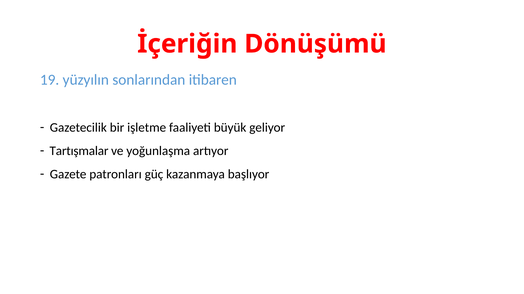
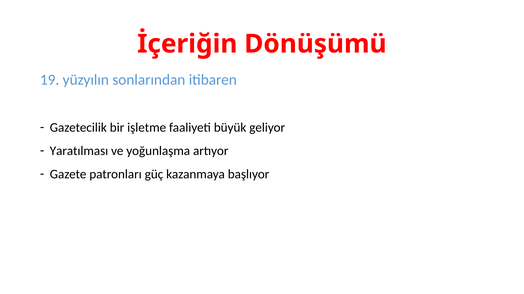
Tartışmalar: Tartışmalar -> Yaratılması (79, 151)
